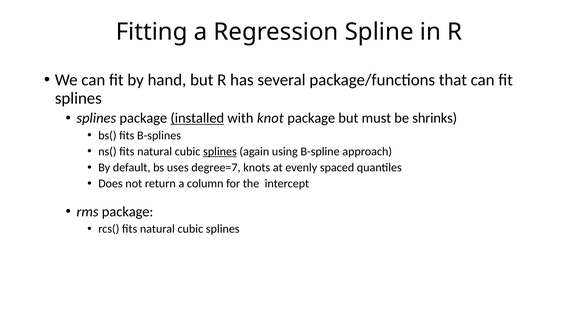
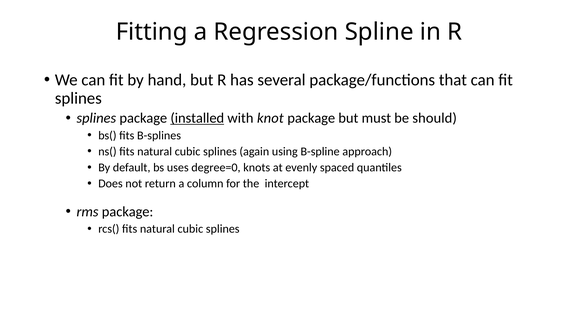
shrinks: shrinks -> should (435, 118)
splines underline: present -> none (220, 152)
degree=7: degree=7 -> degree=0 (216, 168)
